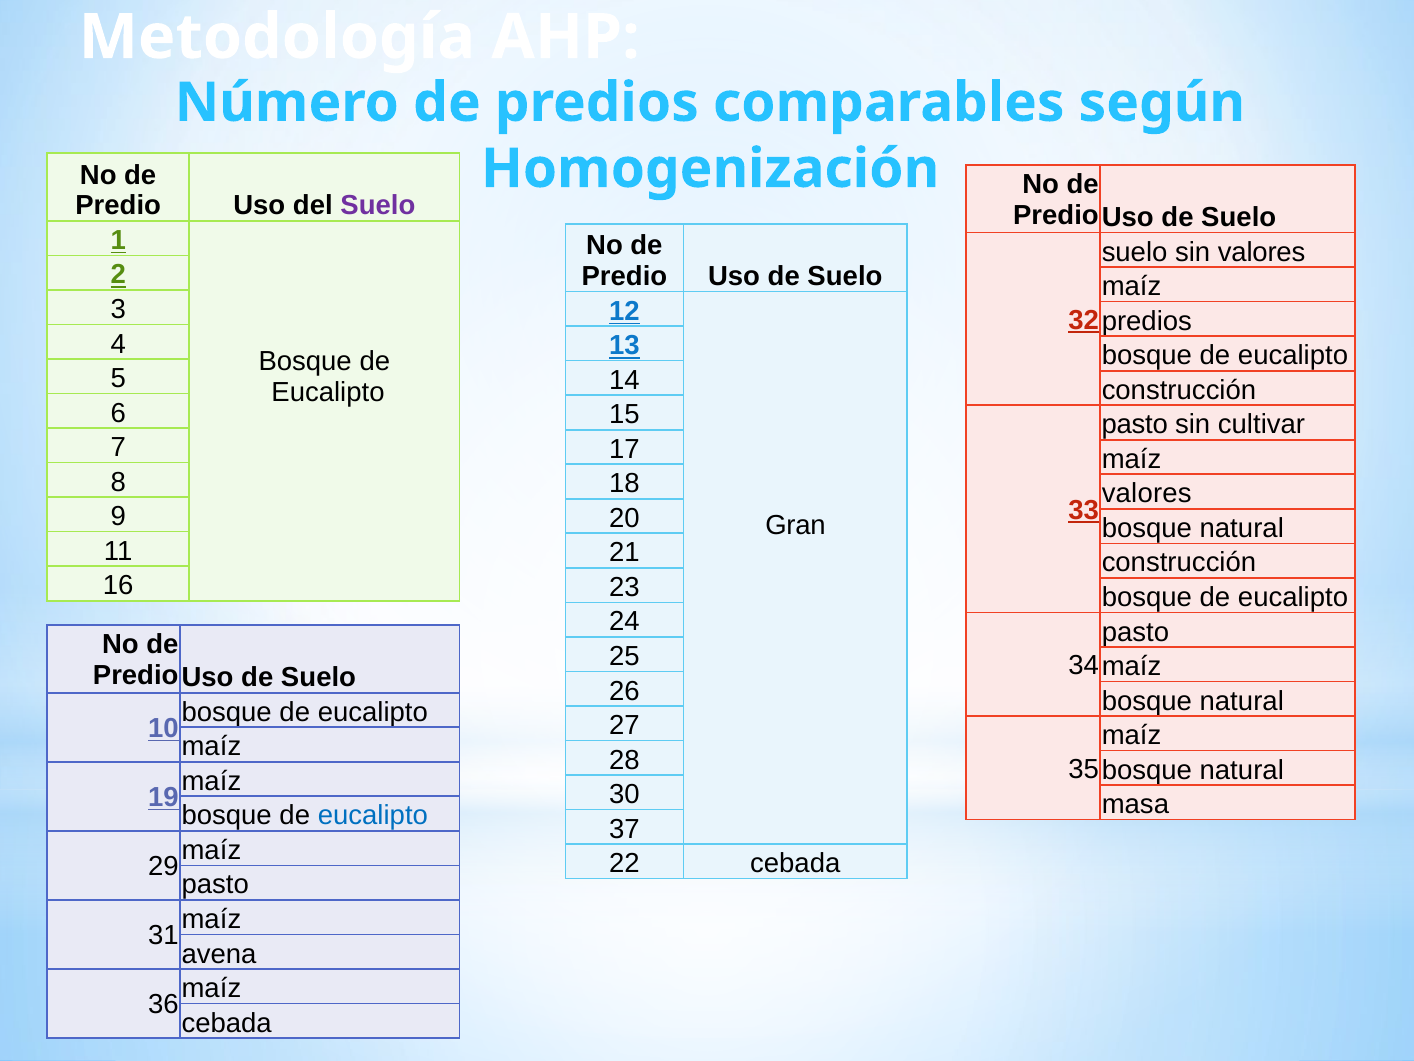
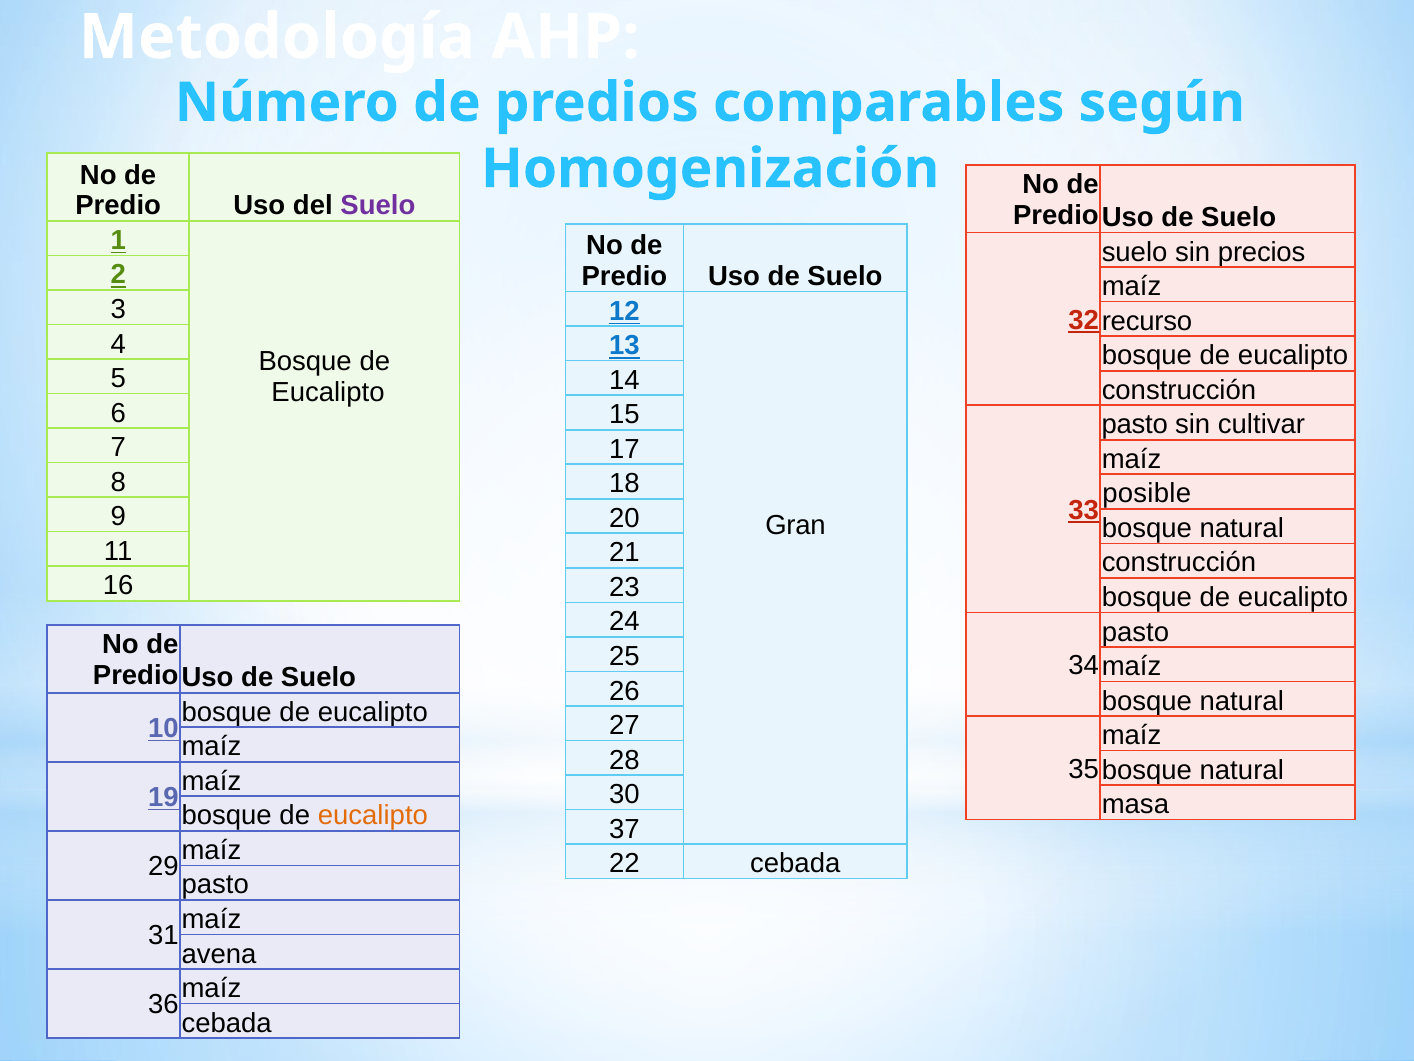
sin valores: valores -> precios (1262, 252)
predios: predios -> recurso (1147, 321)
valores: valores -> posible (1147, 494)
eucalipto colour: blue -> orange (373, 815)
